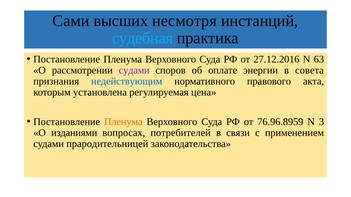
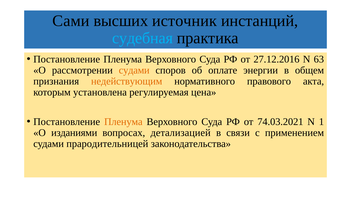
несмотря: несмотря -> источник (185, 21)
судами colour: purple -> orange (134, 70)
совета: совета -> общем (310, 70)
недействующим colour: blue -> orange (127, 81)
76.96.8959: 76.96.8959 -> 74.03.2021 (280, 122)
3: 3 -> 1 (321, 122)
потребителей: потребителей -> детализацией (181, 133)
